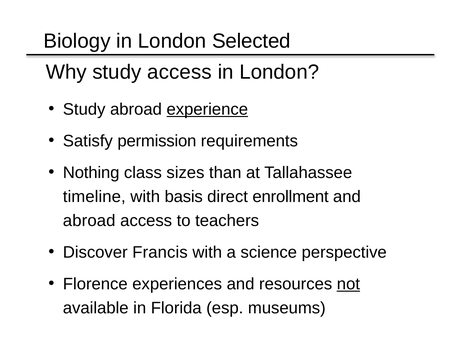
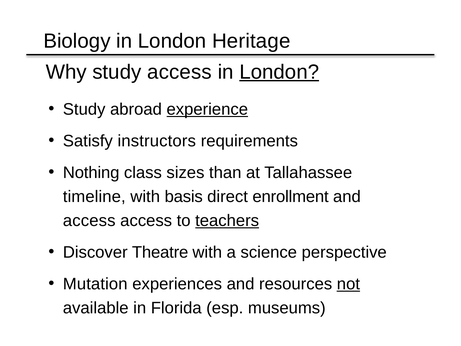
Selected: Selected -> Heritage (251, 41)
London underline: none -> present (279, 72)
permission: permission -> instructors (157, 141)
abroad: abroad -> access (89, 220)
teachers underline: none -> present (227, 220)
Francis: Francis -> Theatre (160, 252)
Florence: Florence -> Mutation (95, 284)
